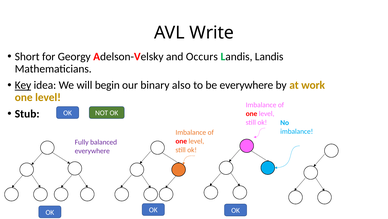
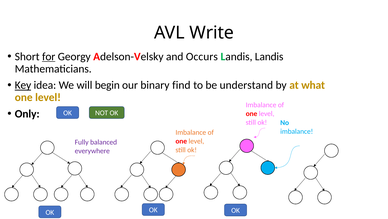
for underline: none -> present (49, 56)
also: also -> find (181, 85)
be everywhere: everywhere -> understand (246, 85)
work: work -> what (313, 85)
Stub: Stub -> Only (27, 113)
